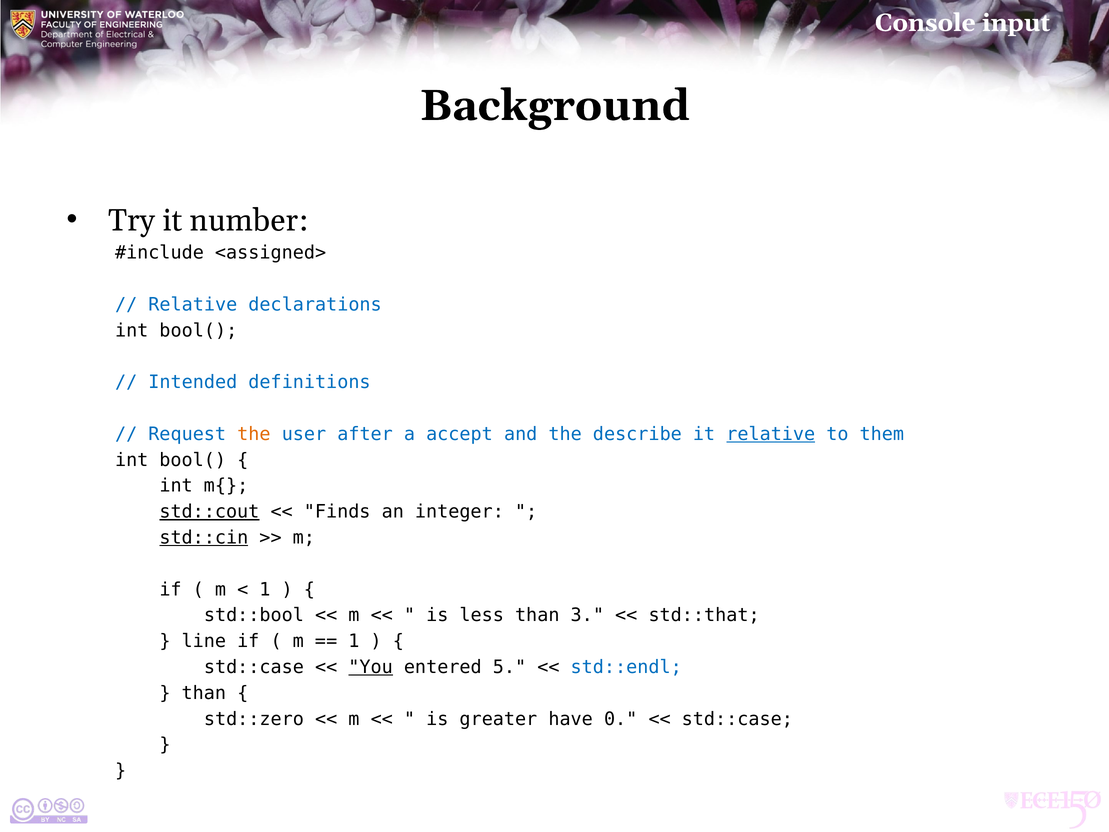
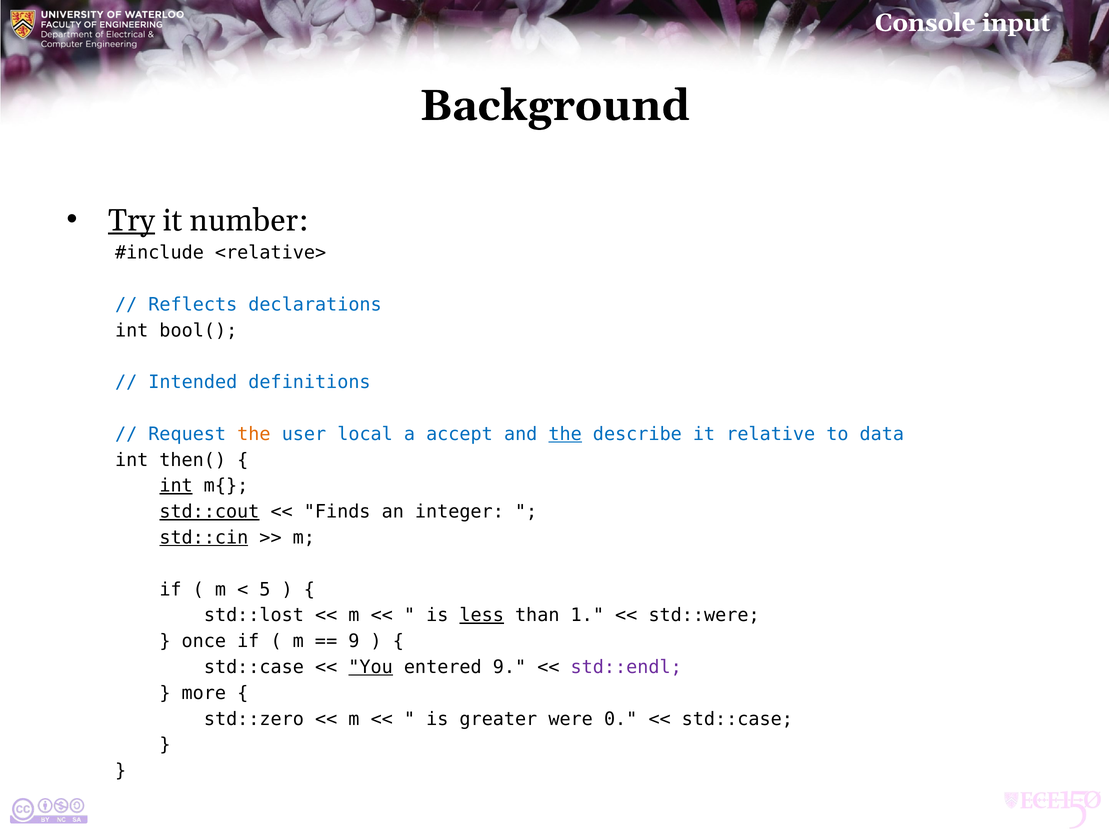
Try underline: none -> present (132, 220)
<assigned>: <assigned> -> <relative> (271, 253)
Relative: Relative -> Reflects (193, 304)
after: after -> local (365, 434)
the underline: none -> present (565, 434)
relative underline: present -> none (771, 434)
them: them -> data (882, 434)
bool(: bool( -> then( (193, 460)
int underline: none -> present (176, 486)
1: 1 -> 5 (265, 589)
std::bool: std::bool -> std::lost (254, 615)
less underline: none -> present (482, 615)
3: 3 -> 1 (587, 615)
std::that: std::that -> std::were (704, 615)
line: line -> once (204, 641)
1: 1 -> 9 (354, 641)
entered 5: 5 -> 9 (510, 667)
std::endl colour: blue -> purple (626, 667)
than: than -> more (204, 693)
have: have -> were (571, 719)
